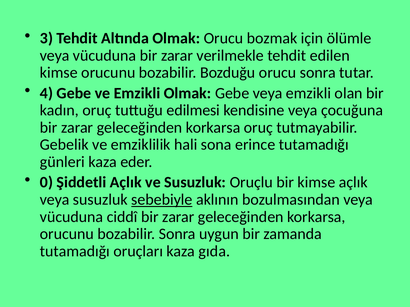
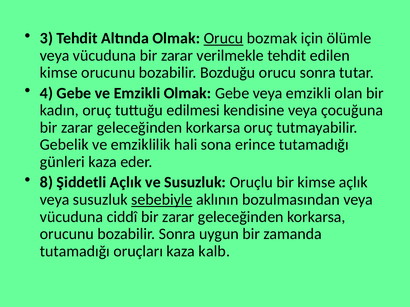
Orucu underline: none -> present (224, 38)
0: 0 -> 8 (46, 183)
gıda: gıda -> kalb (214, 252)
